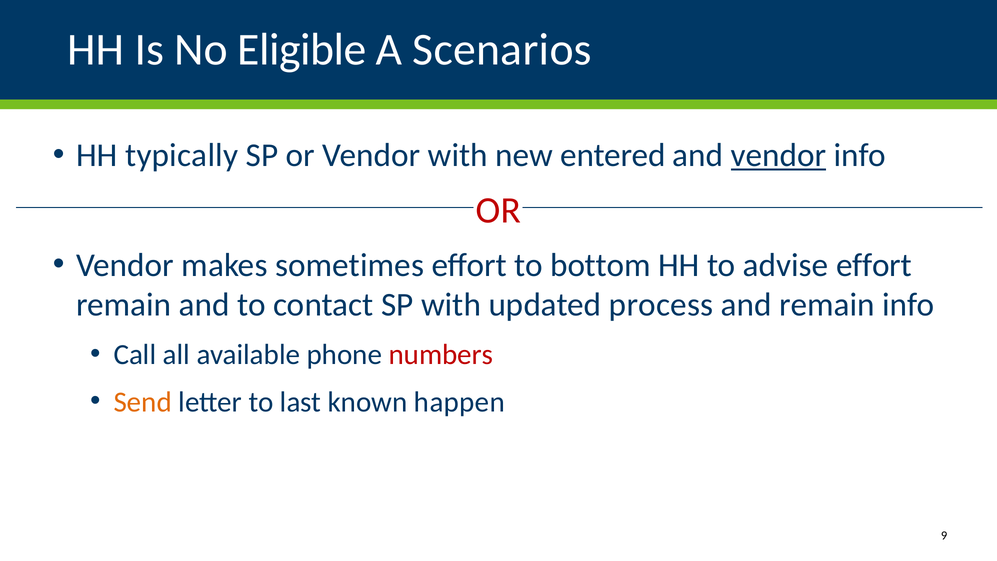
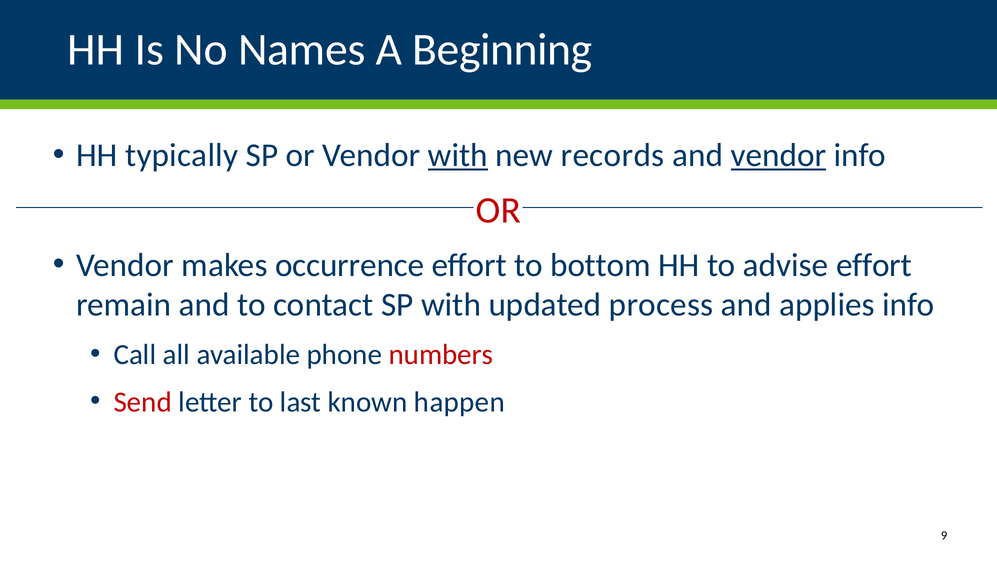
Eligible: Eligible -> Names (302, 49)
Scenarios: Scenarios -> Beginning (502, 49)
with underline: none -> present (458, 155)
entered: entered -> records (613, 155)
sometimes: sometimes -> occurrence (350, 265)
and remain: remain -> applies (827, 305)
Send colour: orange -> red (143, 402)
